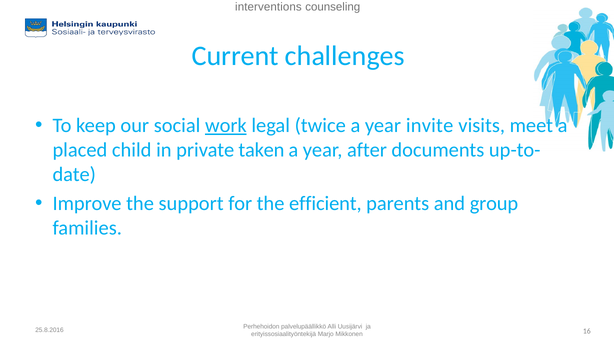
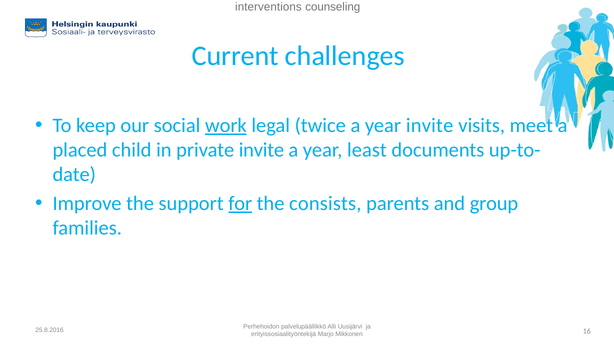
private taken: taken -> invite (261, 150)
after: after -> least (367, 150)
for underline: none -> present (240, 203)
efficient: efficient -> consists (325, 203)
